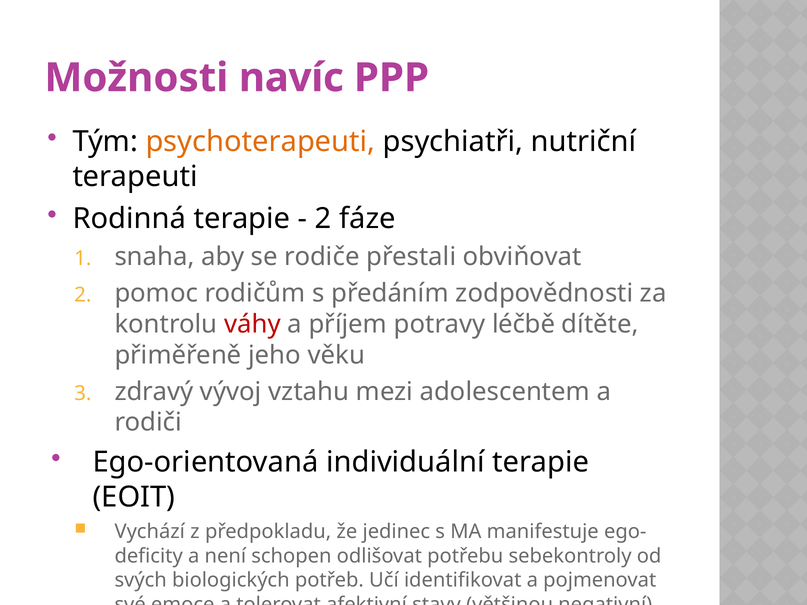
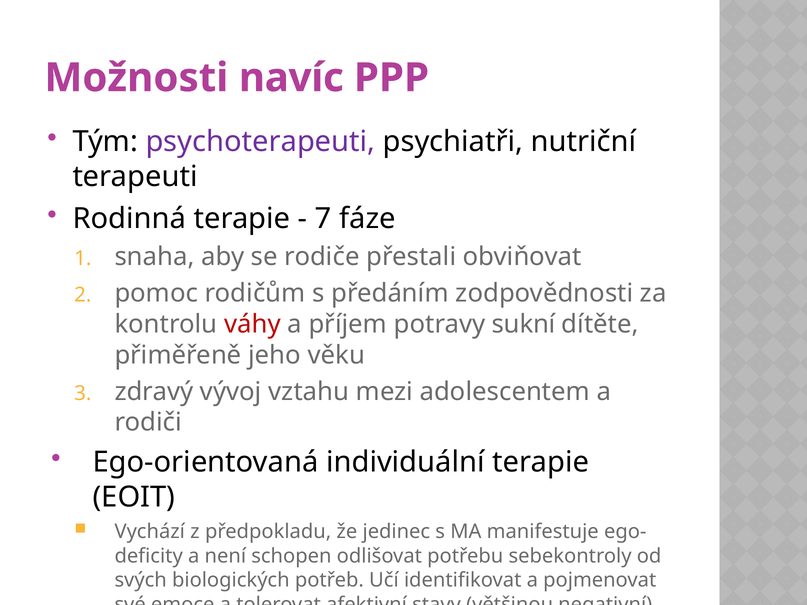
psychoterapeuti colour: orange -> purple (260, 142)
2: 2 -> 7 (323, 219)
léčbě: léčbě -> sukní (524, 324)
